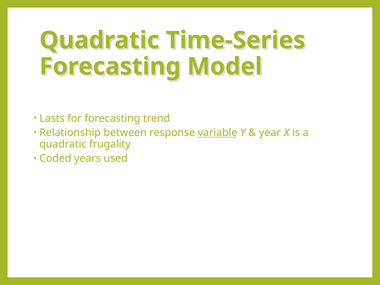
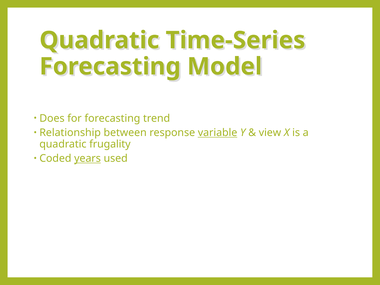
Lasts: Lasts -> Does (52, 118)
year: year -> view (270, 133)
years underline: none -> present (88, 158)
